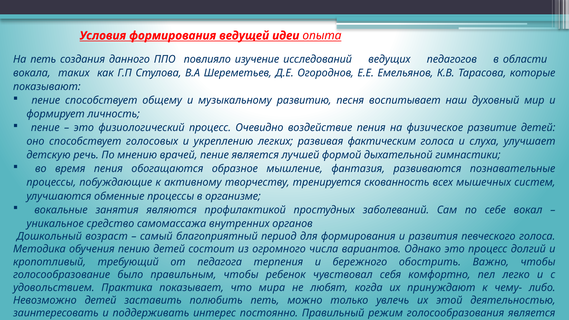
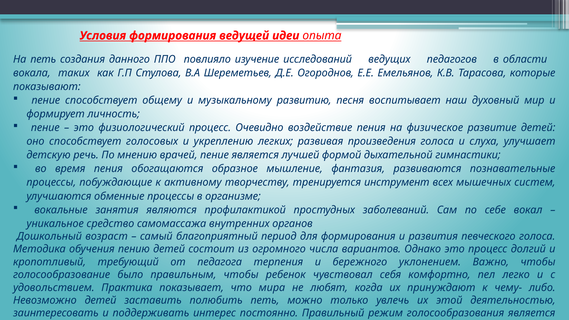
фактическим: фактическим -> произведения (382, 141)
скованность: скованность -> инструмент (397, 183)
обострить: обострить -> уклонением (430, 262)
